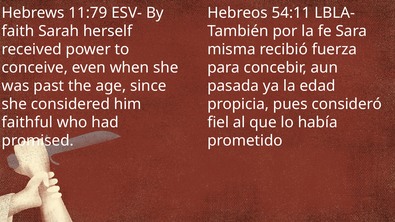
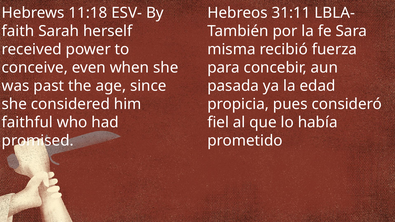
11:79: 11:79 -> 11:18 (88, 13)
54:11: 54:11 -> 31:11 (291, 13)
